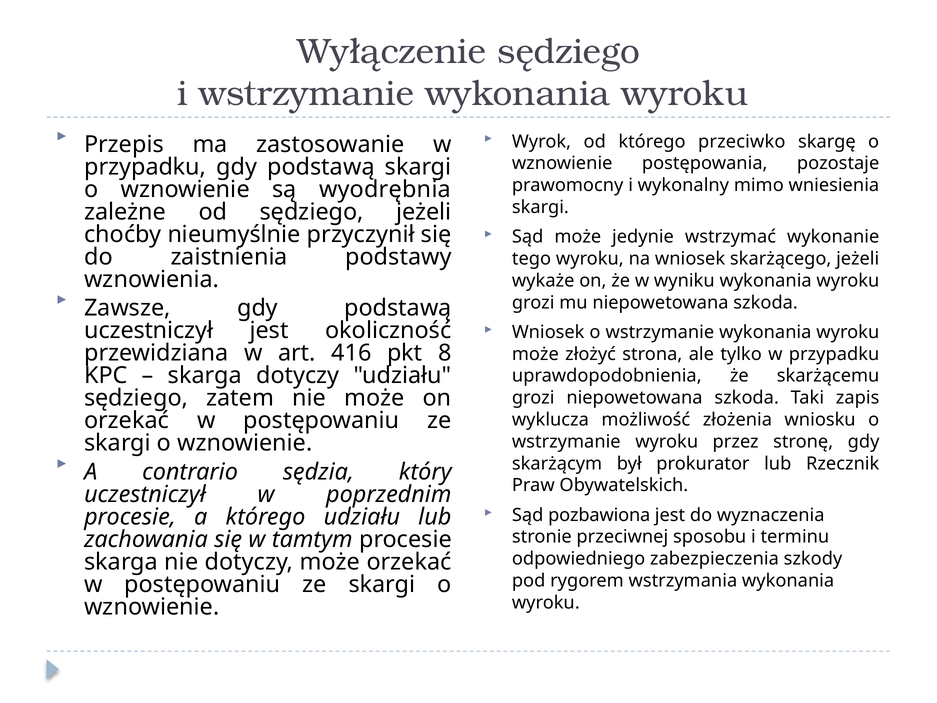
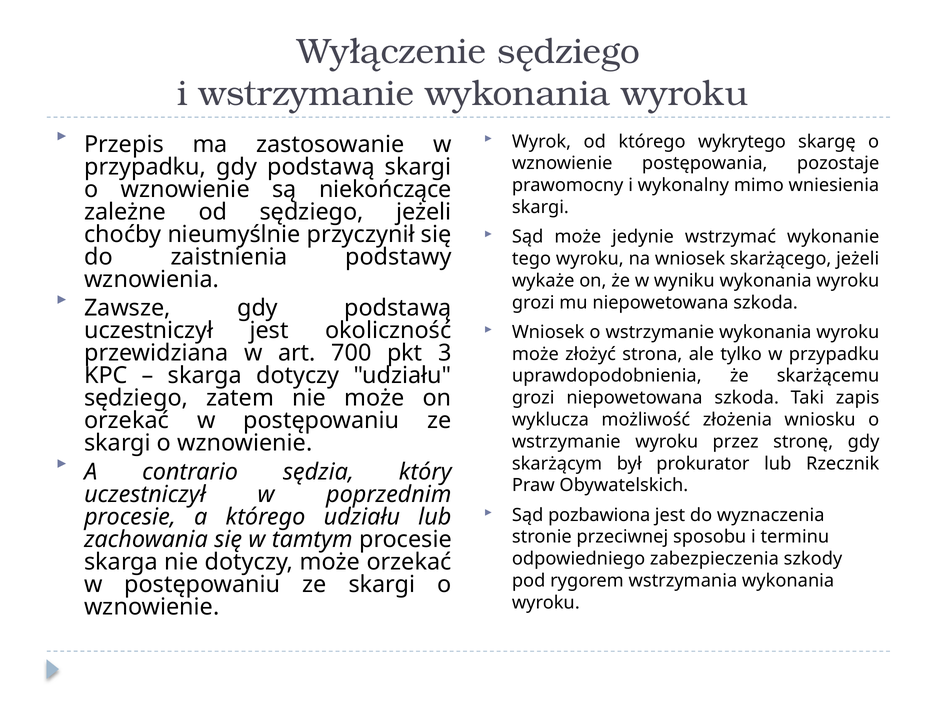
przeciwko: przeciwko -> wykrytego (742, 141)
wyodrębnia: wyodrębnia -> niekończące (385, 189)
416: 416 -> 700 (351, 353)
8: 8 -> 3 (445, 353)
